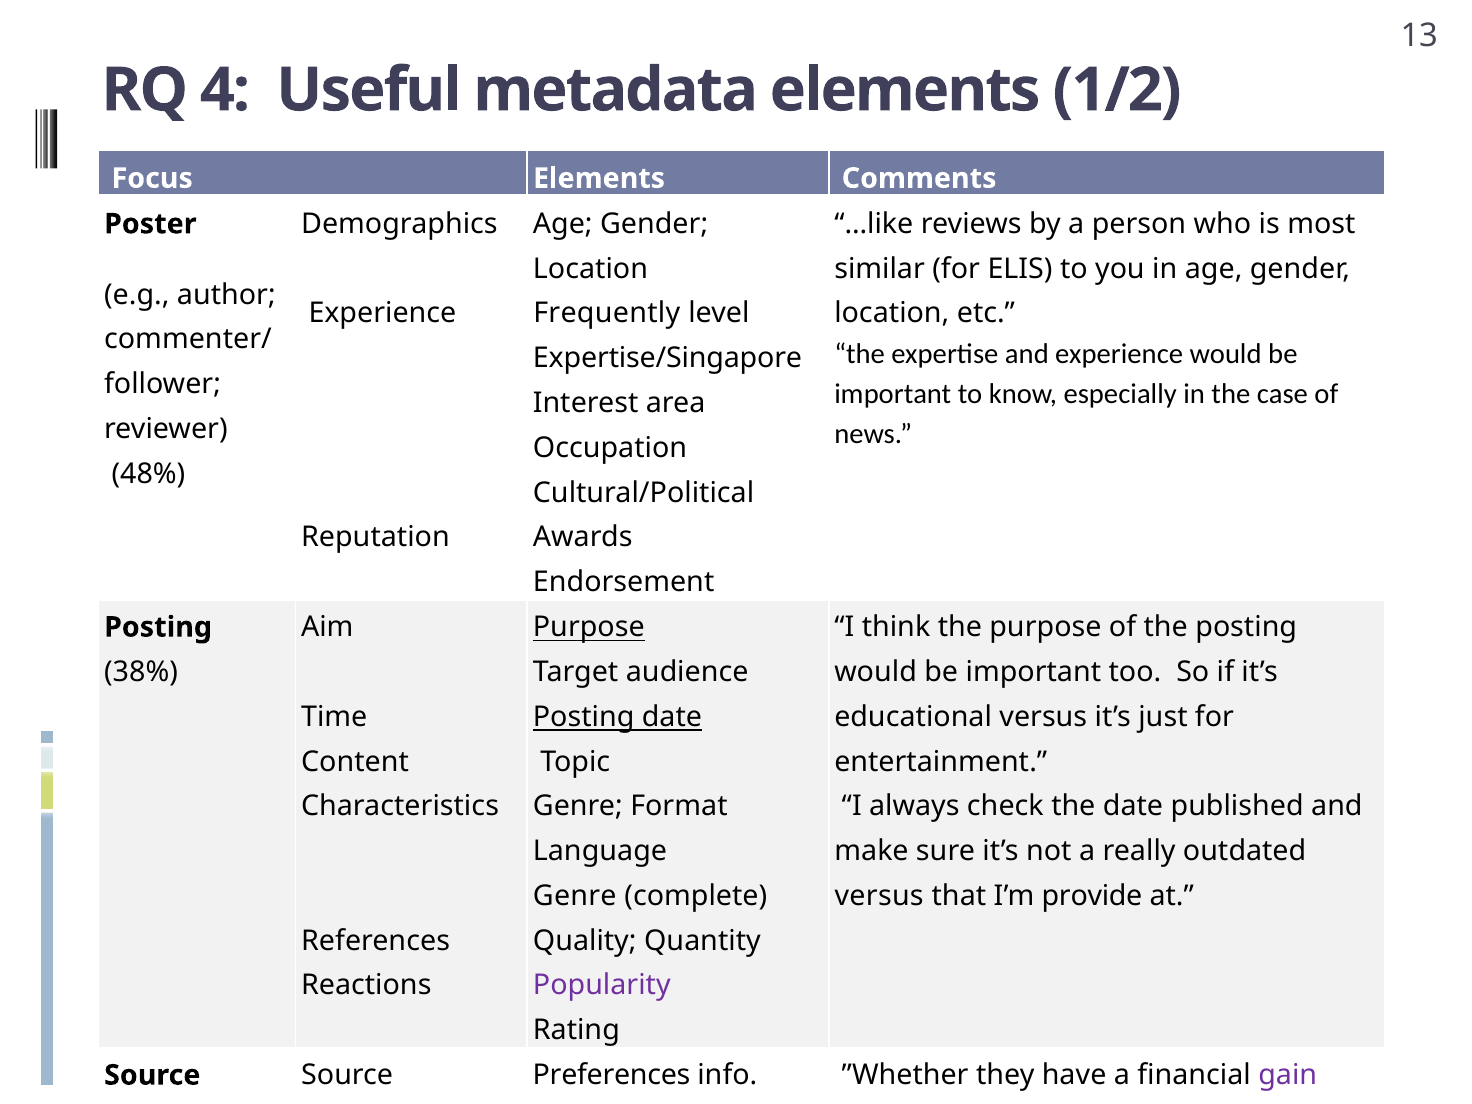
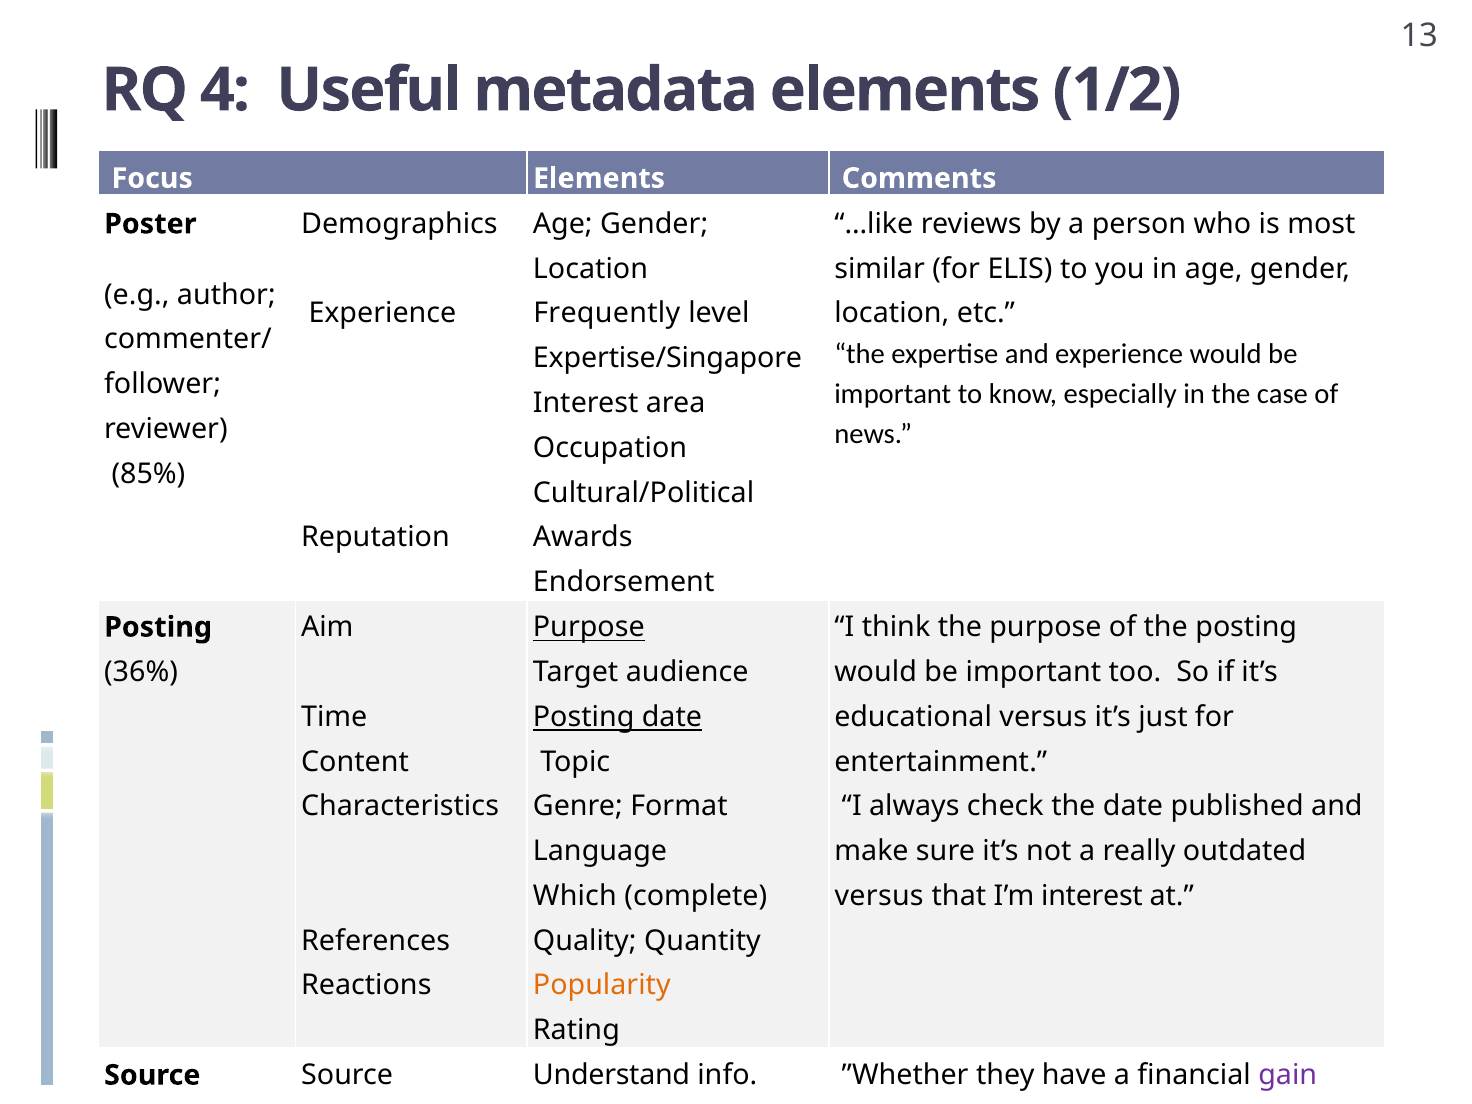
48%: 48% -> 85% (148, 474)
38%: 38% -> 36% (141, 672)
Genre: Genre -> Which (575, 896)
I’m provide: provide -> interest (1092, 896)
Popularity colour: purple -> orange (602, 986)
Preferences: Preferences -> Understand (612, 1075)
